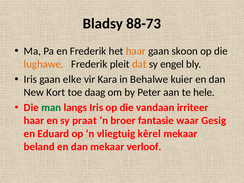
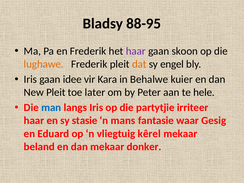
88-73: 88-73 -> 88-95 (144, 24)
haar colour: orange -> purple (136, 51)
elke: elke -> idee (72, 79)
New Kort: Kort -> Pleit (56, 92)
daag: daag -> later (95, 92)
man colour: green -> blue (51, 108)
vandaan: vandaan -> partytjie (155, 108)
praat: praat -> stasie (85, 121)
broer: broer -> mans (123, 121)
verloof: verloof -> donker (144, 147)
